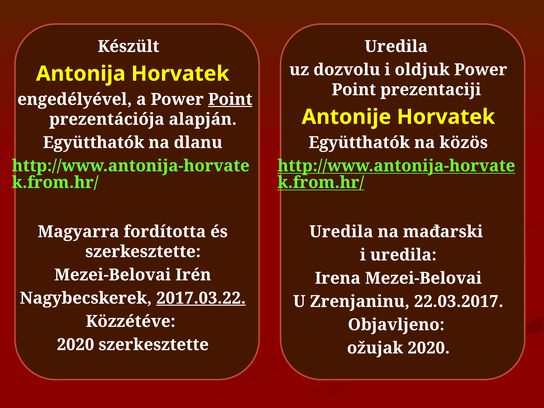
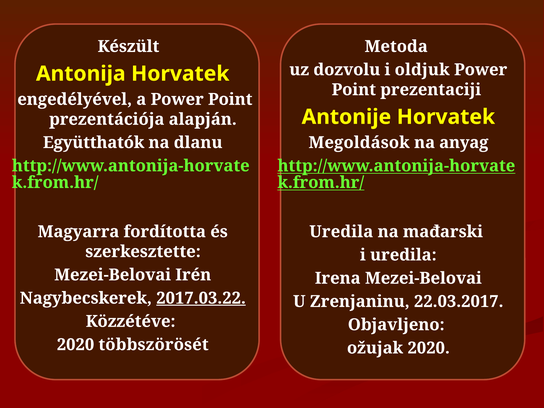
Uredila: Uredila -> Metoda (396, 46)
Point underline: present -> none (230, 99)
Együtthatók: Együtthatók -> Megoldások (359, 143)
közös: közös -> anyag (464, 143)
2020 szerkesztette: szerkesztette -> többszörösét (154, 345)
